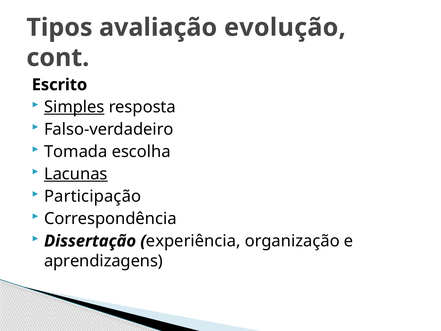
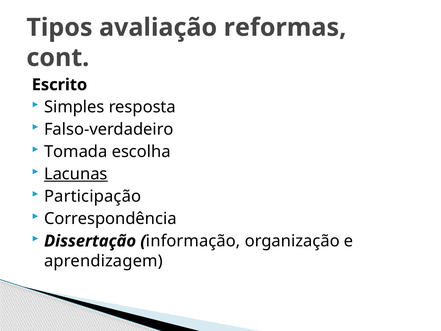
evolução: evolução -> reformas (285, 27)
Simples underline: present -> none (74, 107)
experiência: experiência -> informação (193, 241)
aprendizagens: aprendizagens -> aprendizagem (103, 261)
